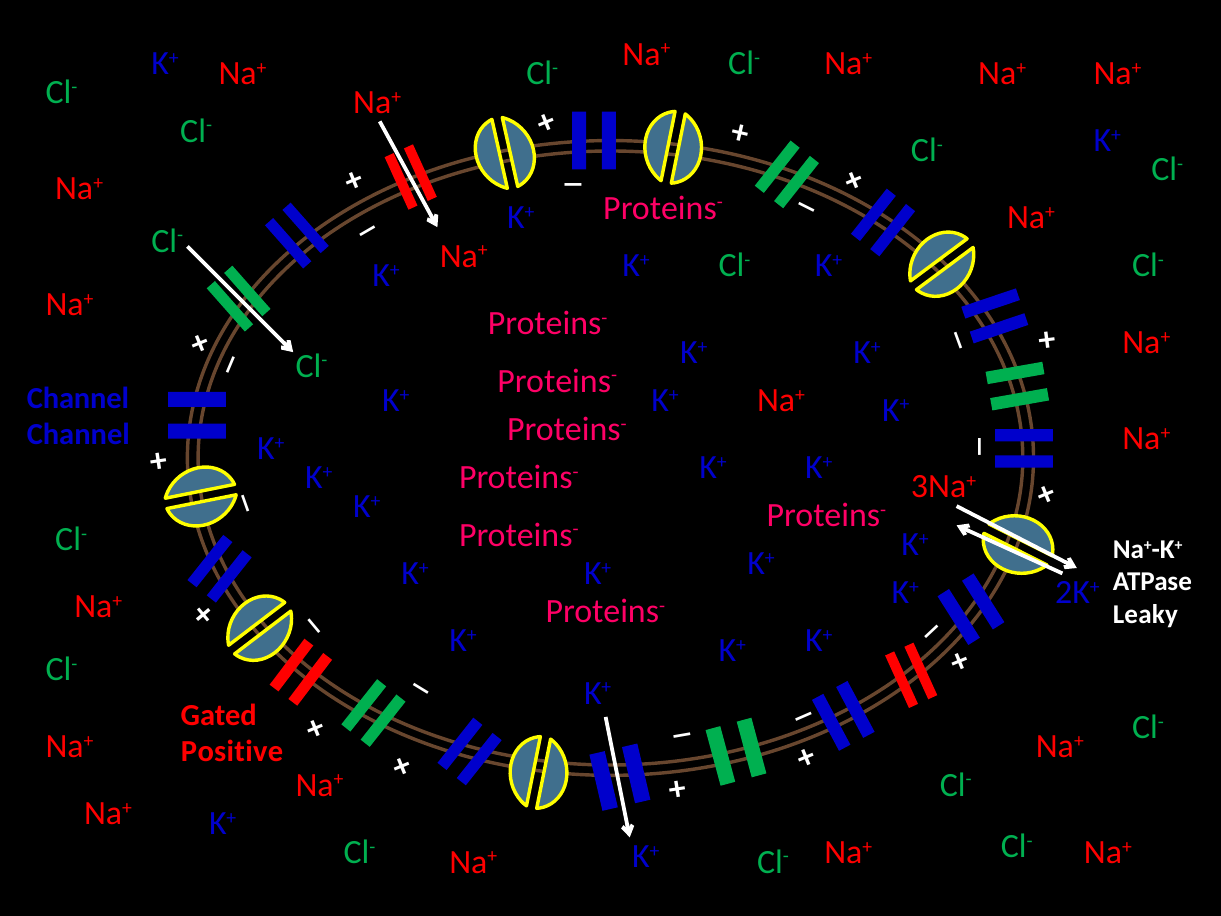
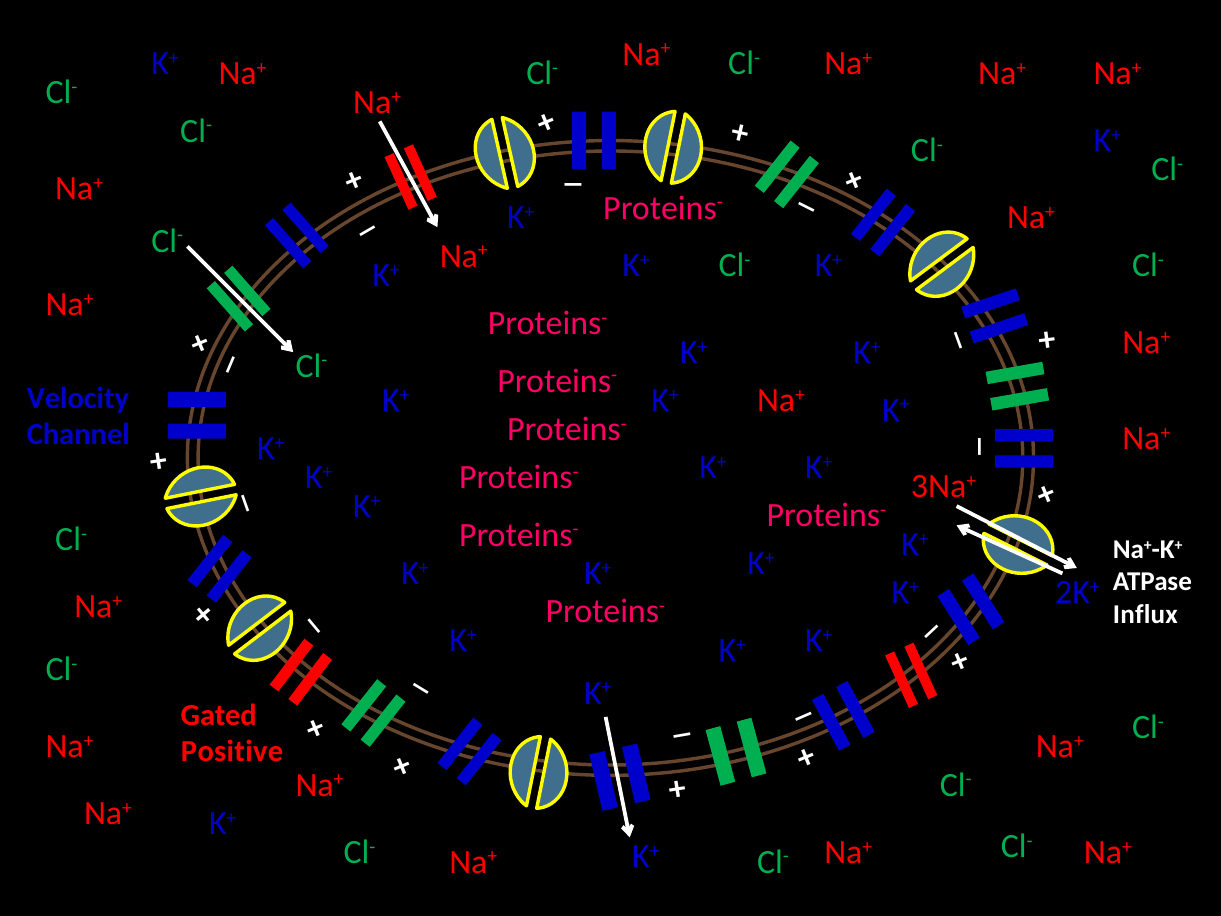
Channel: Channel -> Velocity (78, 398)
Leaky: Leaky -> Influx (1145, 614)
